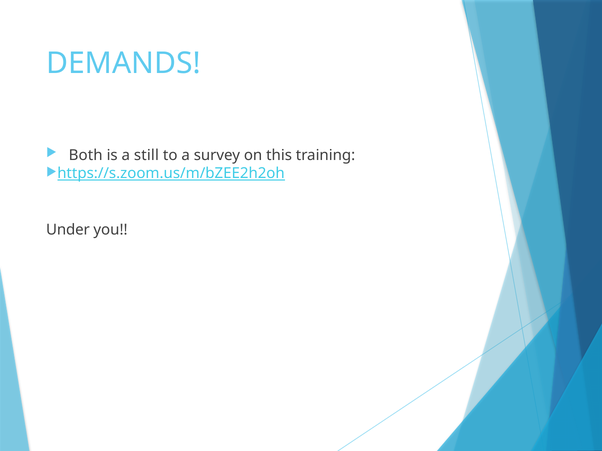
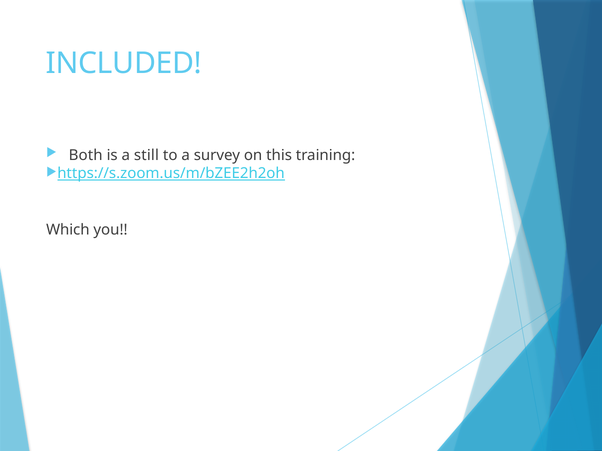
DEMANDS: DEMANDS -> INCLUDED (124, 63)
Under: Under -> Which (68, 230)
